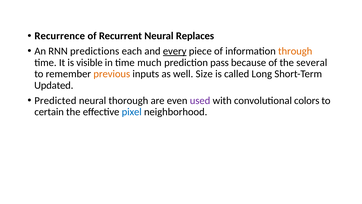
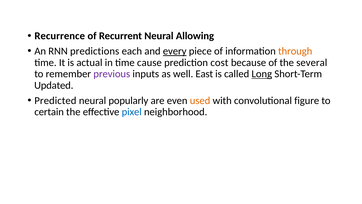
Replaces: Replaces -> Allowing (195, 36)
visible: visible -> actual (89, 62)
much: much -> cause (149, 62)
pass: pass -> cost (219, 62)
previous colour: orange -> purple (112, 74)
Size: Size -> East (204, 74)
Long underline: none -> present (262, 74)
thorough: thorough -> popularly (128, 100)
used colour: purple -> orange (200, 100)
colors: colors -> figure (307, 100)
